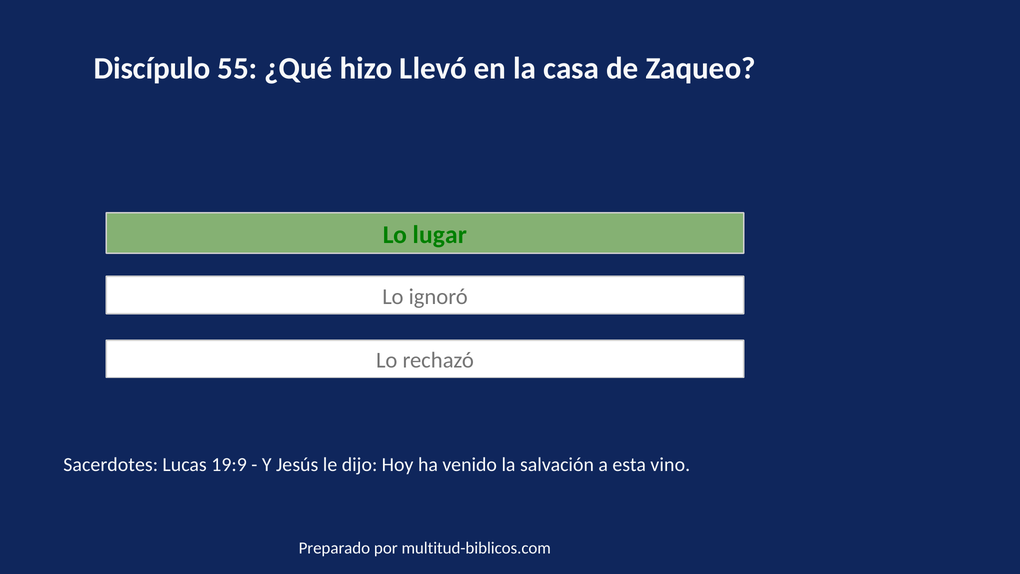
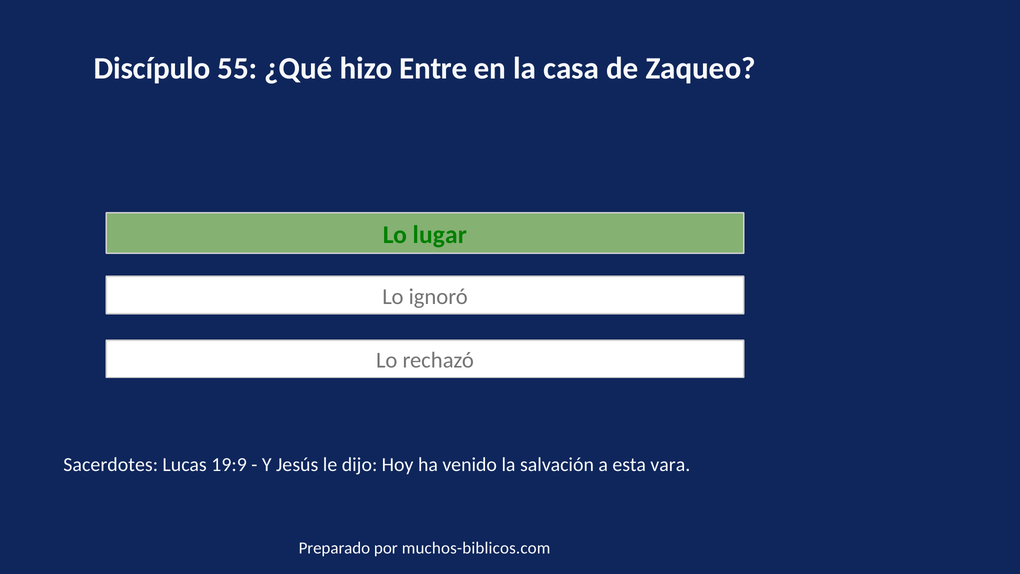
Llevó: Llevó -> Entre (433, 68)
vino: vino -> vara (670, 465)
multitud-biblicos.com: multitud-biblicos.com -> muchos-biblicos.com (476, 548)
